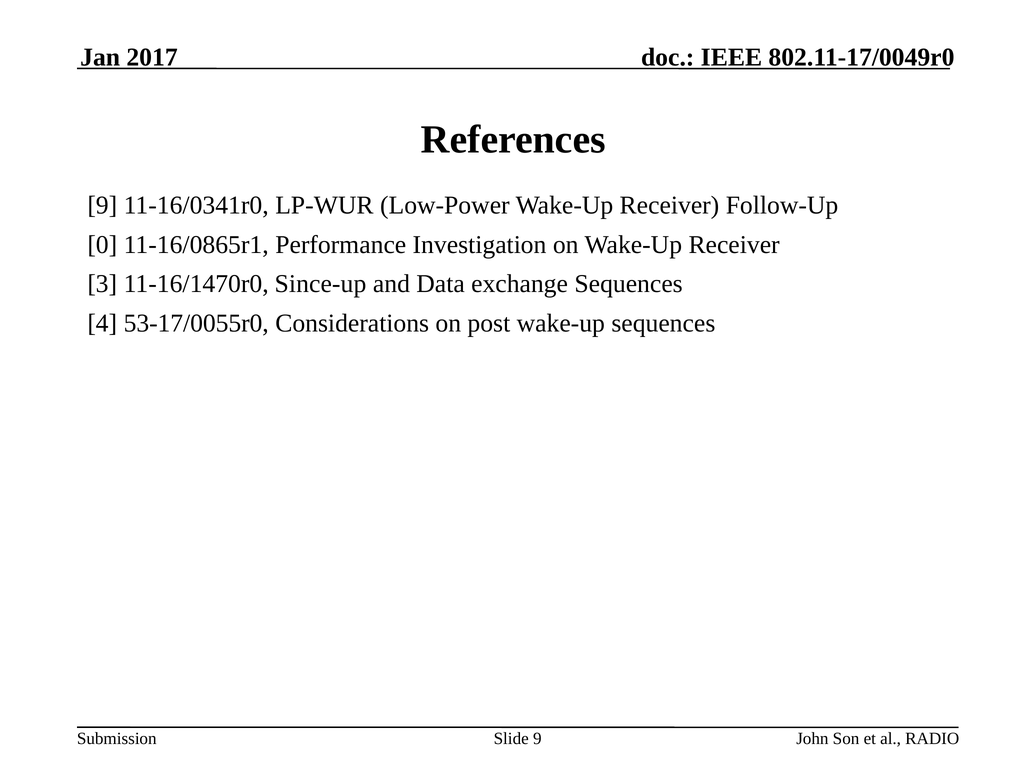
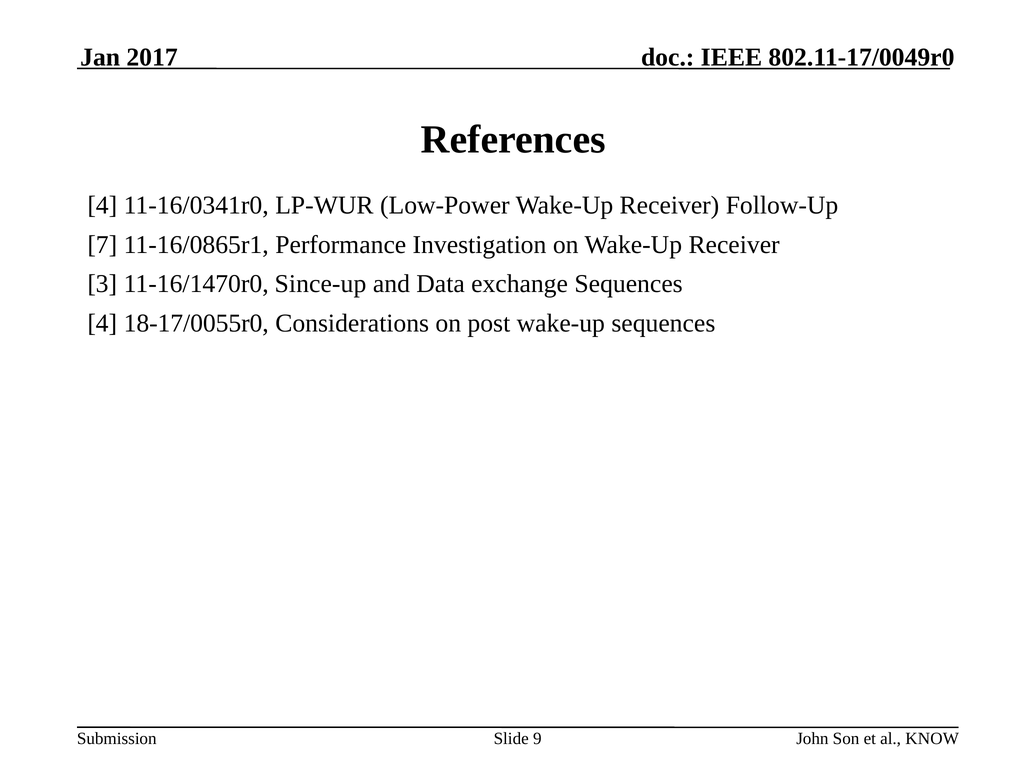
9: 9 -> 4 (102, 205)
0: 0 -> 7 (102, 245)
53-17/0055r0: 53-17/0055r0 -> 18-17/0055r0 (196, 323)
RADIO: RADIO -> KNOW (932, 739)
